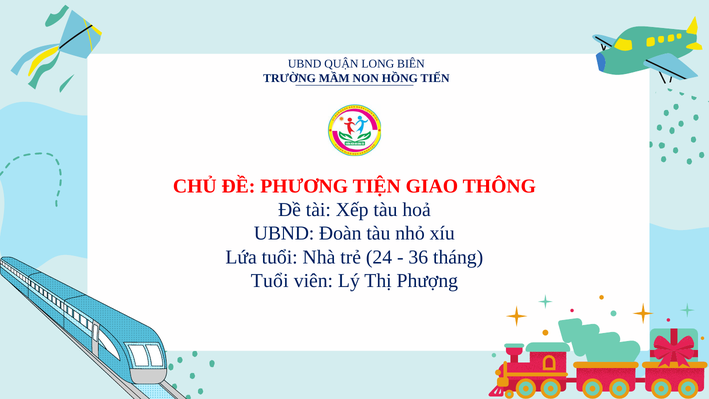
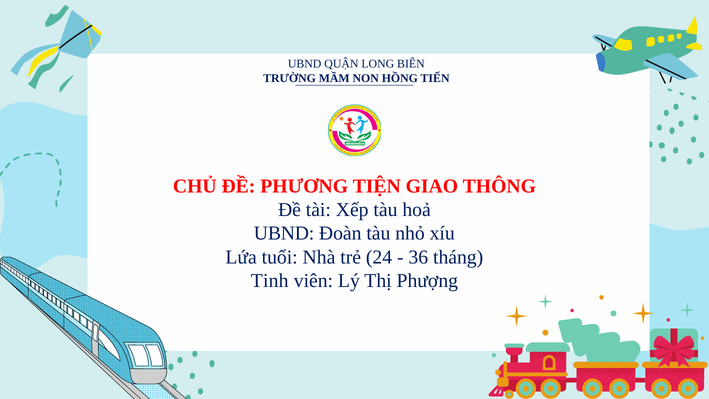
Tuổi: Tuổi -> Tinh (270, 281)
